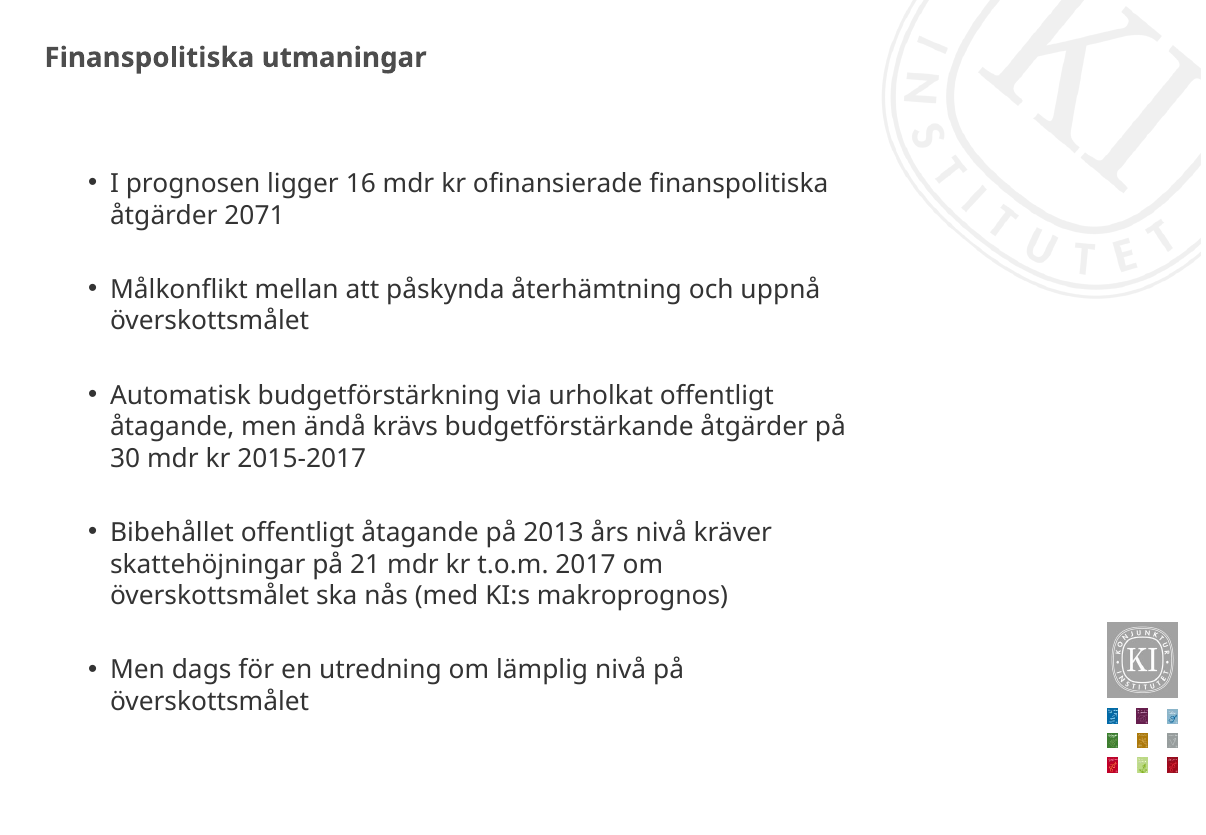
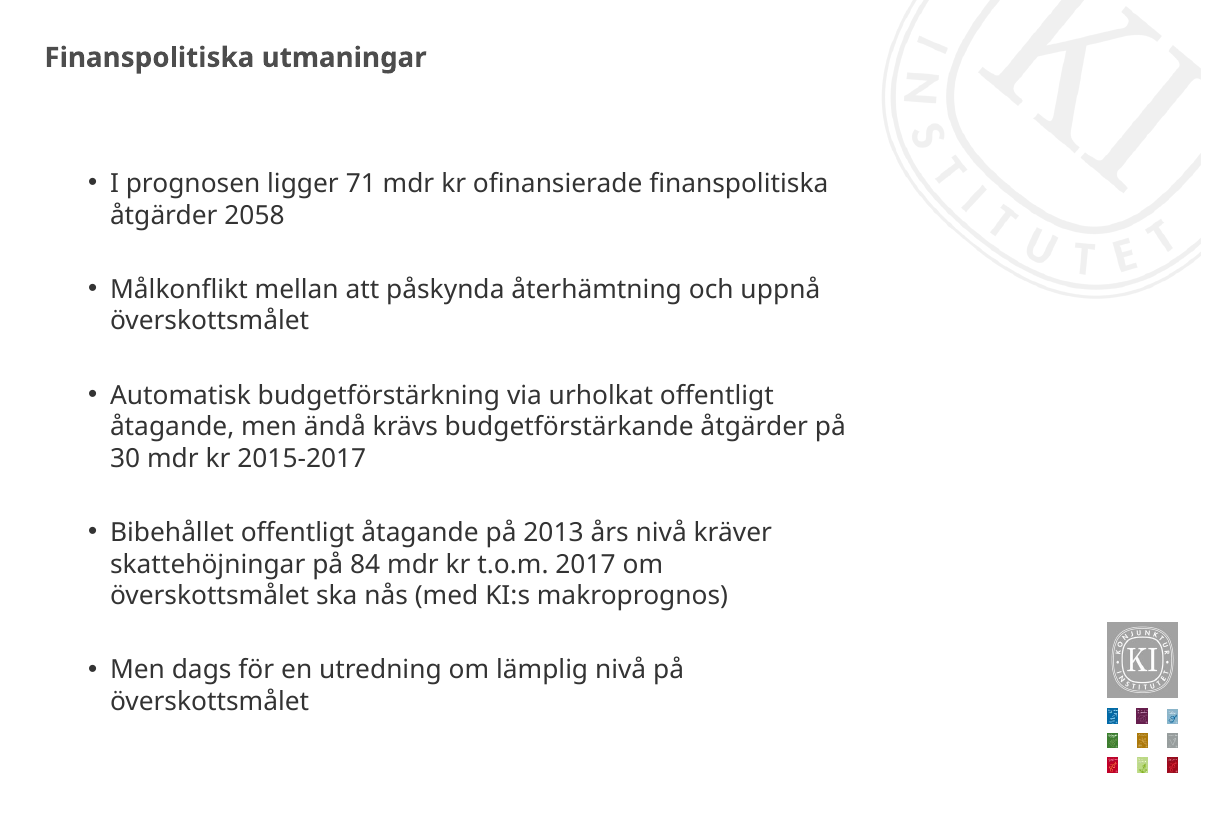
16: 16 -> 71 (361, 184)
2071: 2071 -> 2058 (254, 215)
21: 21 -> 84 (365, 564)
